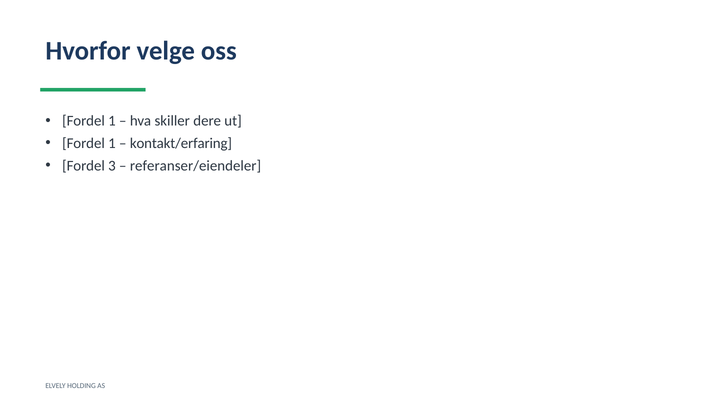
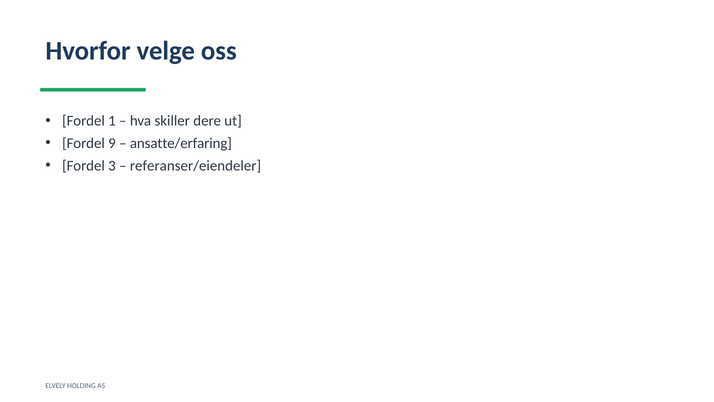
1: 1 -> 9 (112, 143)
kontakt/erfaring: kontakt/erfaring -> ansatte/erfaring (181, 143)
